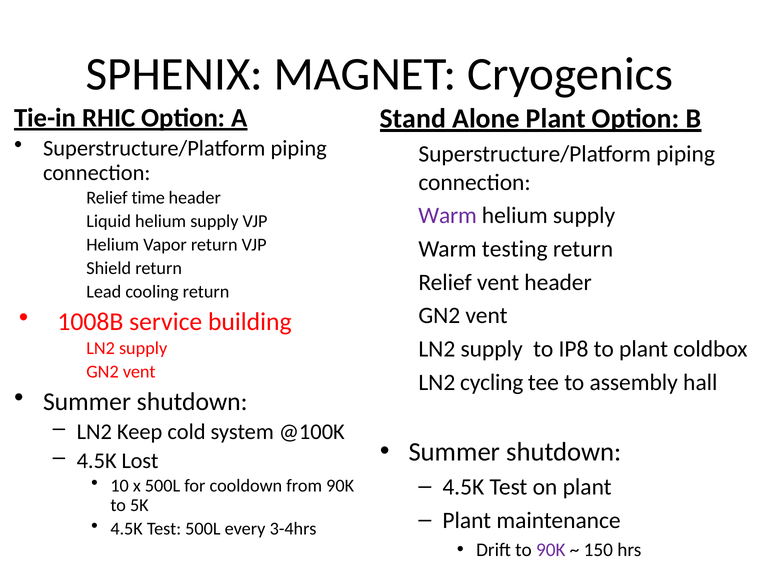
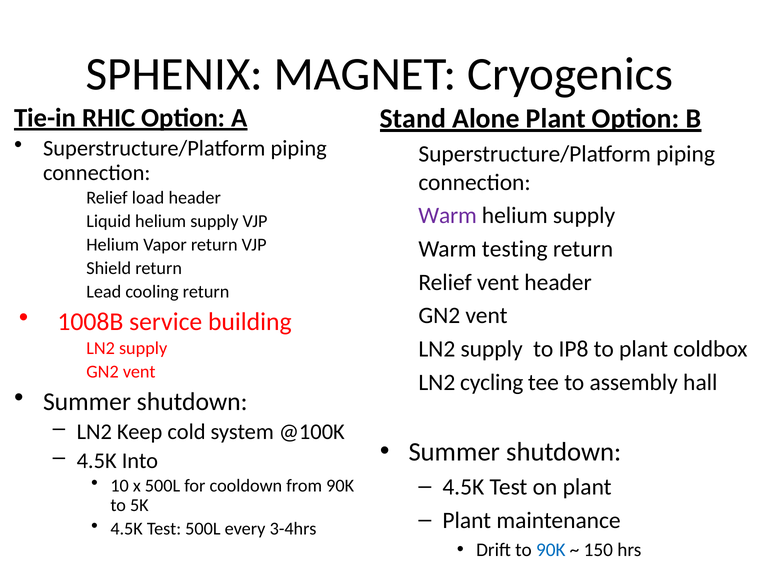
time: time -> load (148, 198)
Lost: Lost -> Into (140, 461)
90K colour: purple -> blue (551, 550)
